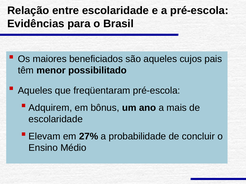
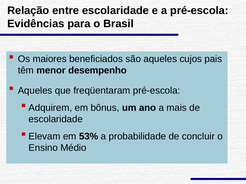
possibilitado: possibilitado -> desempenho (97, 71)
27%: 27% -> 53% (89, 137)
